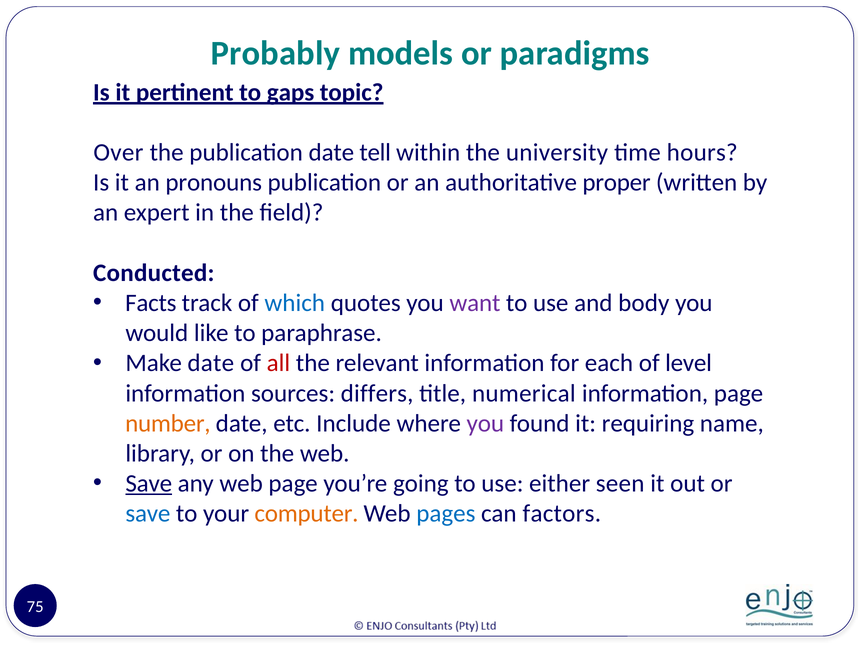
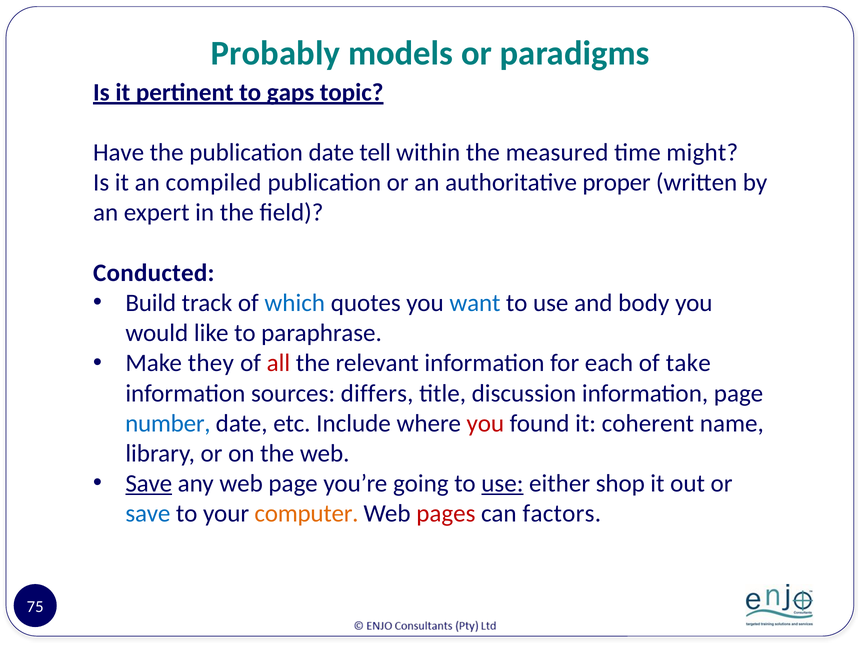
Over: Over -> Have (119, 153)
university: university -> measured (557, 153)
hours: hours -> might (702, 153)
pronouns: pronouns -> compiled (213, 183)
Facts: Facts -> Build (151, 303)
want colour: purple -> blue (475, 303)
Make date: date -> they (211, 363)
level: level -> take (688, 363)
numerical: numerical -> discussion (524, 393)
number colour: orange -> blue (168, 423)
you colour: purple -> red (485, 423)
requiring: requiring -> coherent (648, 423)
use underline: none -> present (502, 484)
seen: seen -> shop (620, 484)
pages colour: blue -> red (446, 514)
